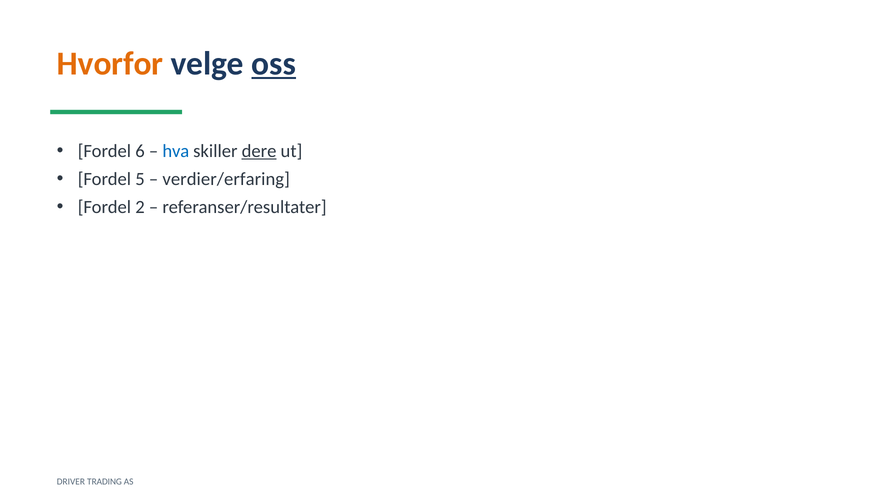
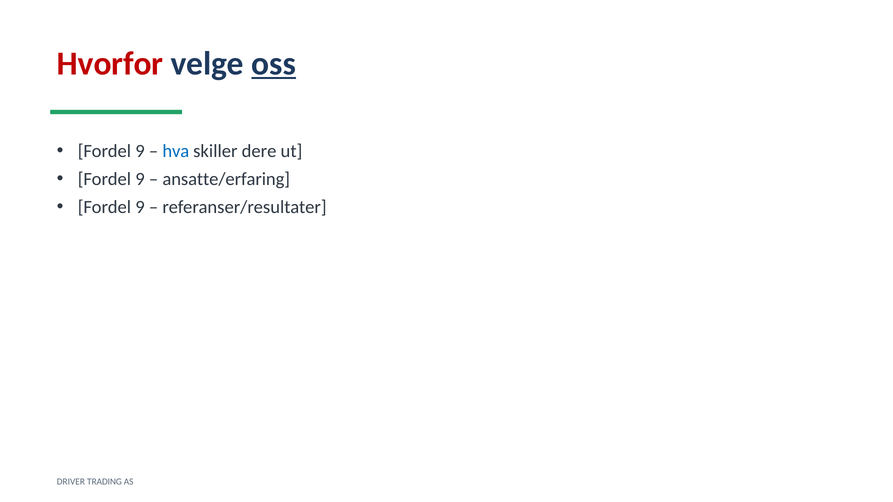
Hvorfor colour: orange -> red (110, 64)
6: 6 -> 9 (140, 151)
dere underline: present -> none (259, 151)
5: 5 -> 9 (140, 179)
verdier/erfaring: verdier/erfaring -> ansatte/erfaring (226, 179)
2: 2 -> 9 (140, 207)
